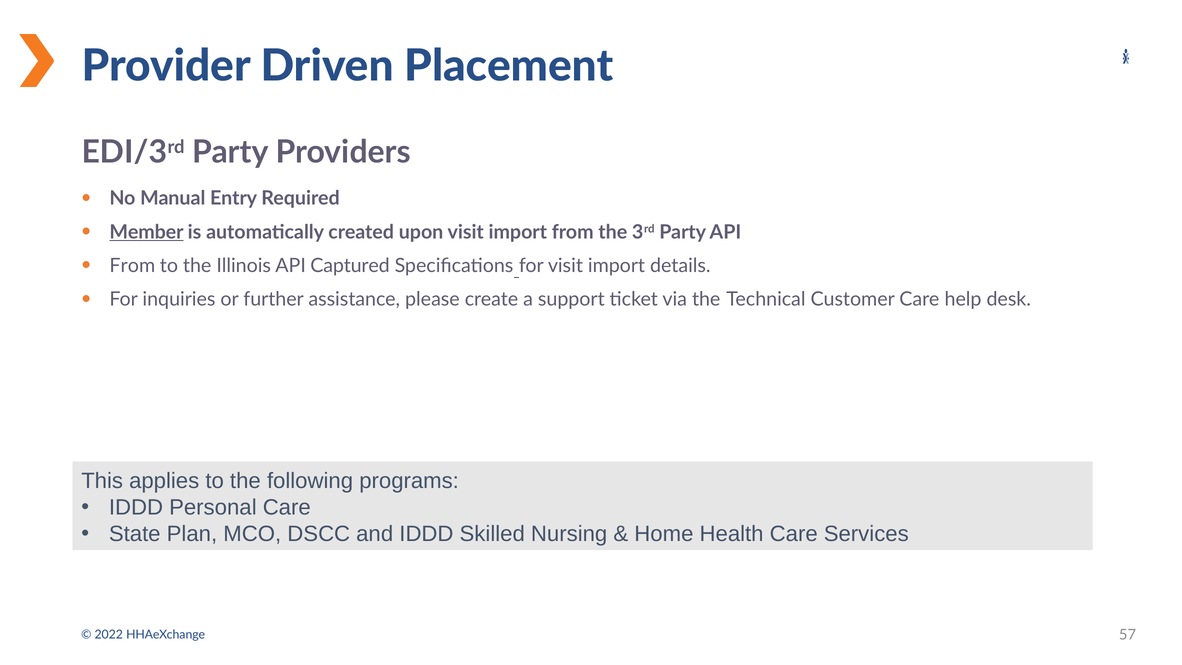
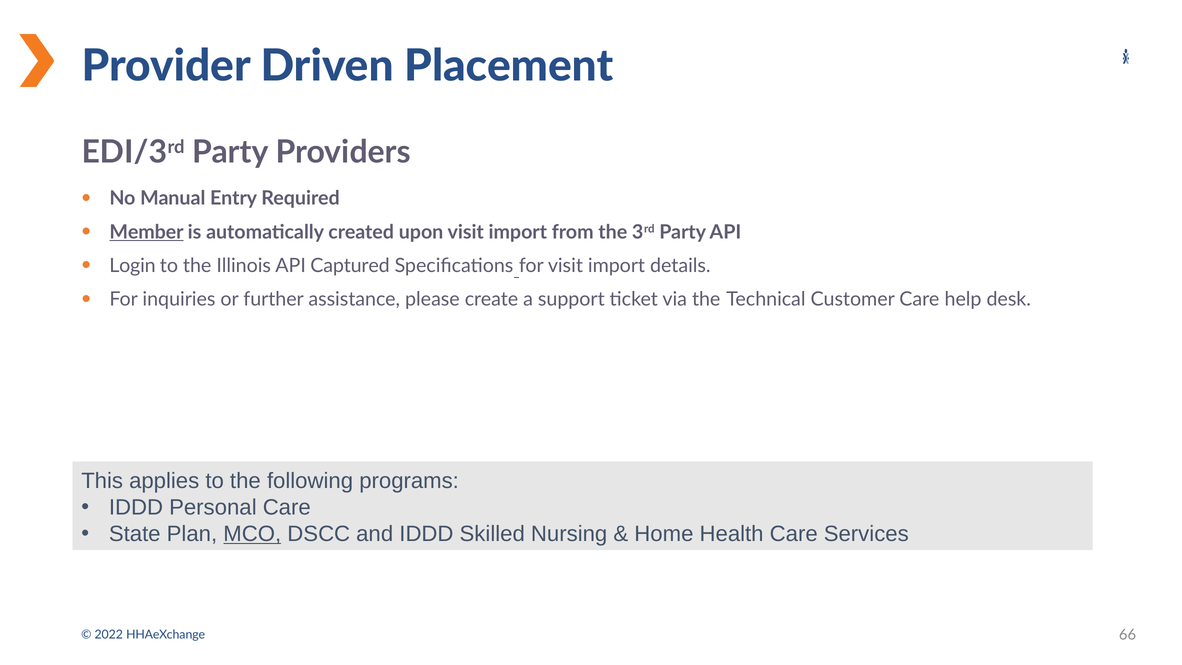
From: From -> Login (132, 266)
MCO underline: none -> present (252, 534)
57: 57 -> 66 (1128, 635)
